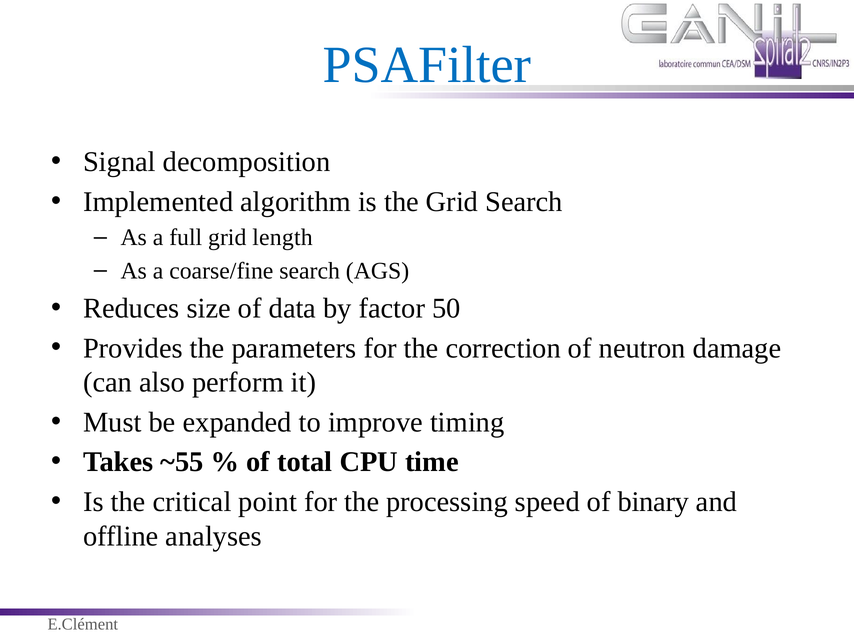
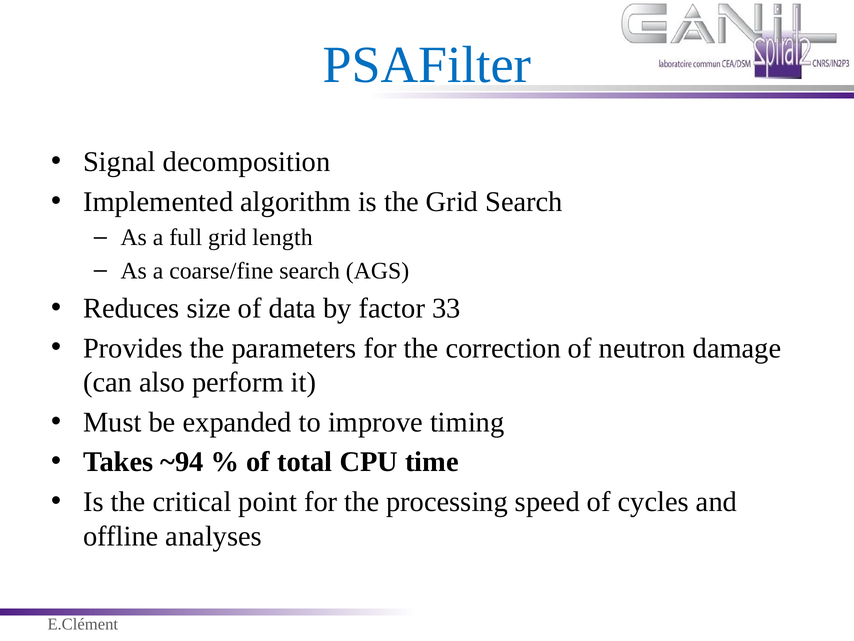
50: 50 -> 33 (446, 308)
~55: ~55 -> ~94 (182, 462)
binary: binary -> cycles (653, 502)
